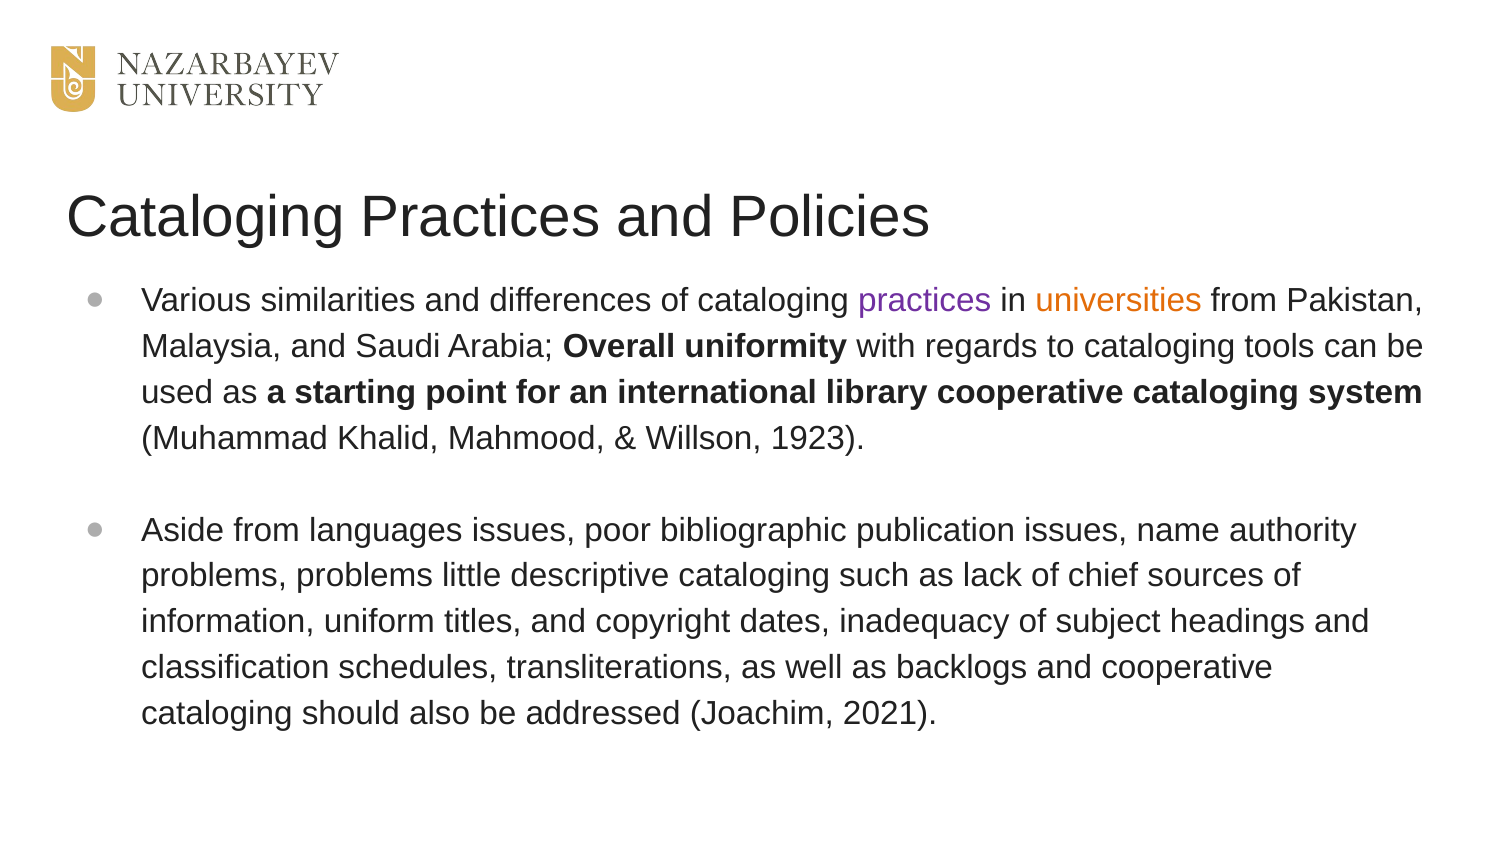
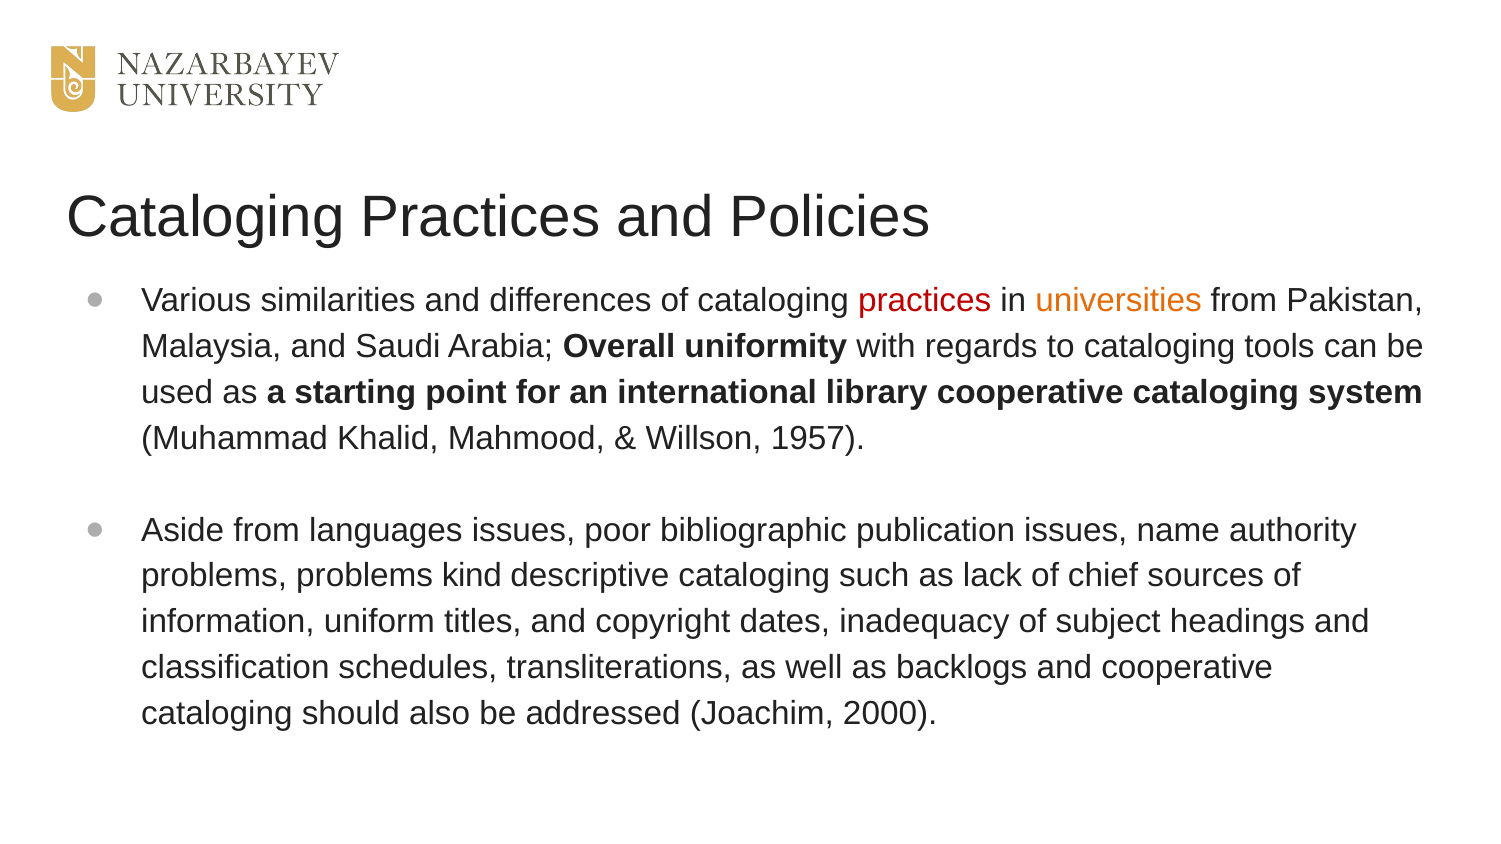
practices colour: purple -> red (925, 300)
1923: 1923 -> 1957 (818, 438)
little: little -> kind (472, 576)
2021: 2021 -> 2000 (890, 714)
